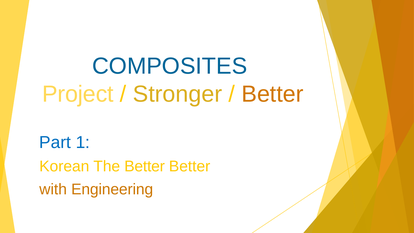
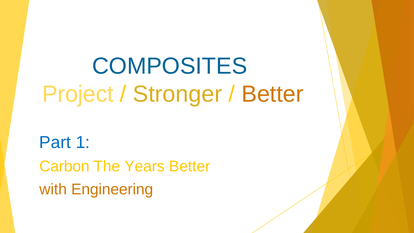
Korean: Korean -> Carbon (64, 166)
The Better: Better -> Years (145, 166)
